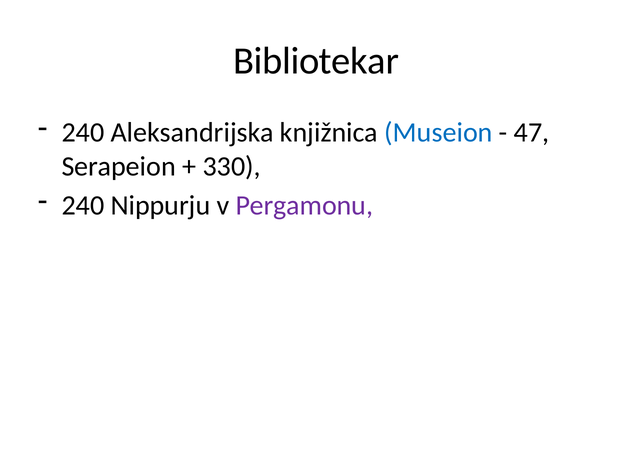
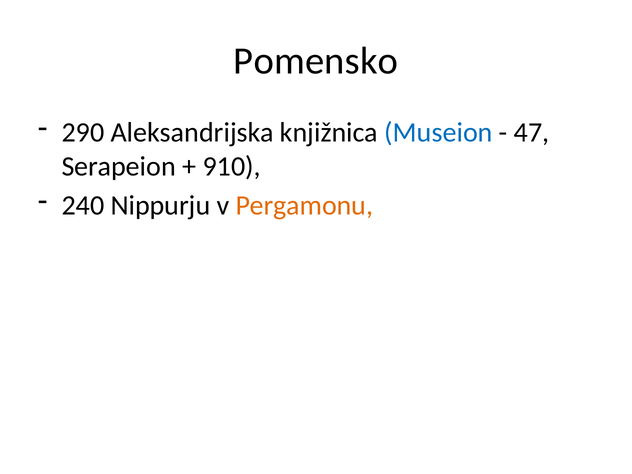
Bibliotekar: Bibliotekar -> Pomensko (316, 61)
240: 240 -> 290 (83, 133)
330: 330 -> 910 (232, 166)
Pergamonu colour: purple -> orange (304, 206)
